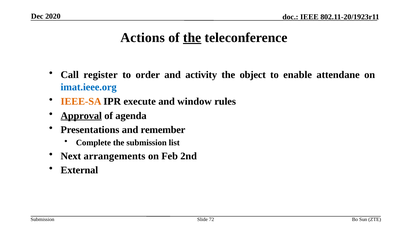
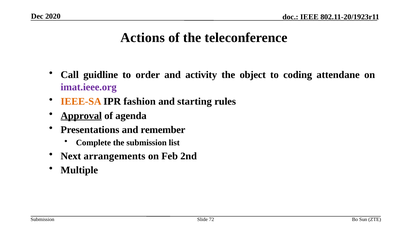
the underline: present -> none (192, 38)
register: register -> guidline (101, 75)
enable: enable -> coding (298, 75)
imat.ieee.org colour: blue -> purple (89, 87)
execute: execute -> fashion (140, 102)
window: window -> starting (195, 102)
External: External -> Multiple (79, 171)
